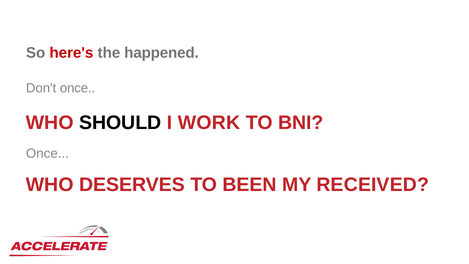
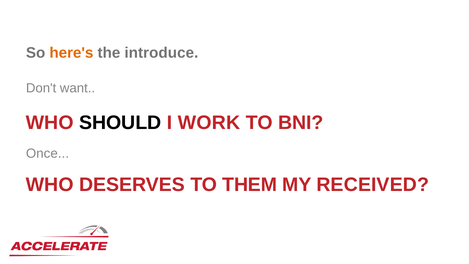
here's colour: red -> orange (71, 53)
happened: happened -> introduce (161, 53)
Don't once: once -> want (77, 88)
BEEN: BEEN -> THEM (250, 185)
